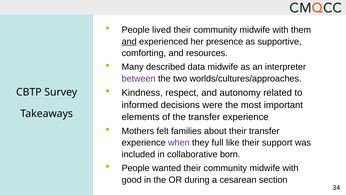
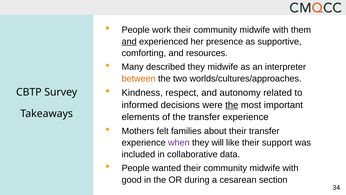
lived: lived -> work (162, 30)
described data: data -> they (196, 67)
between colour: purple -> orange (139, 79)
the underline: none -> present (232, 105)
full: full -> will (218, 142)
born: born -> data (230, 154)
